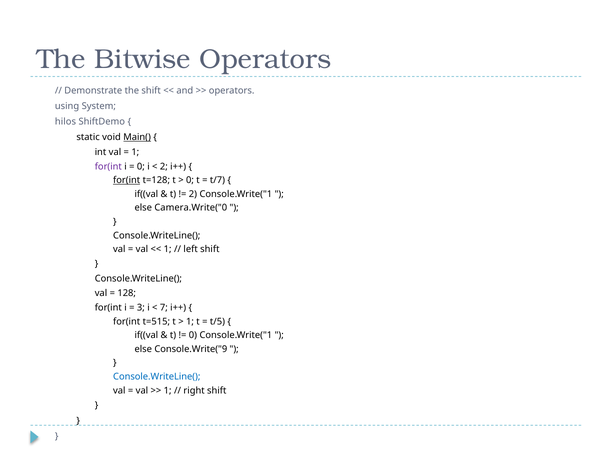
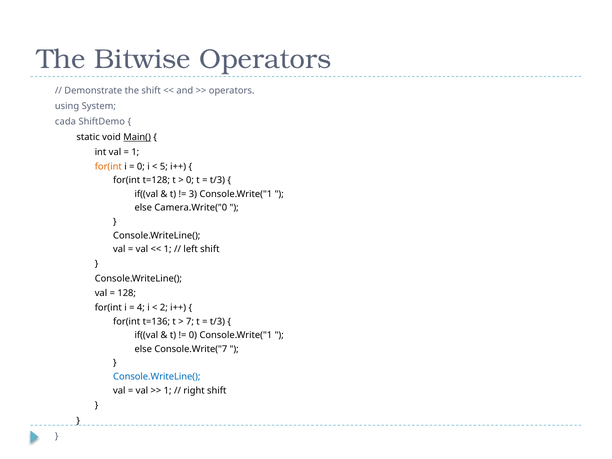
hilos: hilos -> cada (65, 122)
for(int colour: purple -> orange (108, 167)
2: 2 -> 5 (164, 167)
for(int underline: present -> none (127, 180)
t/7: t/7 -> t/3 (217, 180)
2: 2 -> 3 (193, 194)
3: 3 -> 4 (141, 308)
7: 7 -> 2 (164, 308)
t=515: t=515 -> t=136 (156, 322)
1: 1 -> 7 (190, 322)
t/5: t/5 -> t/3 (217, 322)
Console.Write("9: Console.Write("9 -> Console.Write("7 (191, 349)
